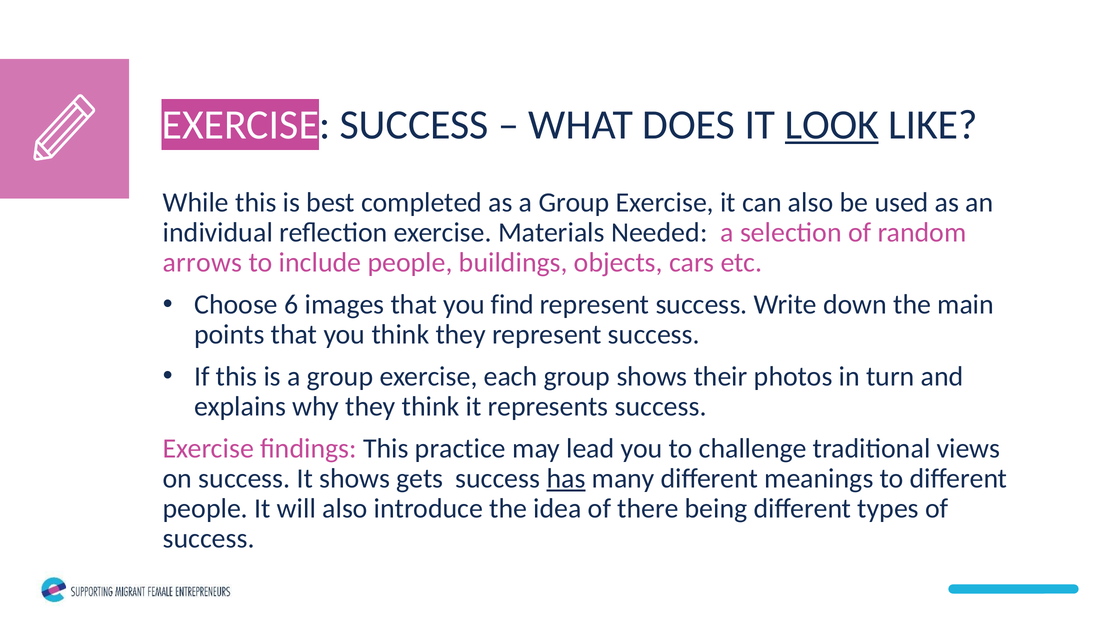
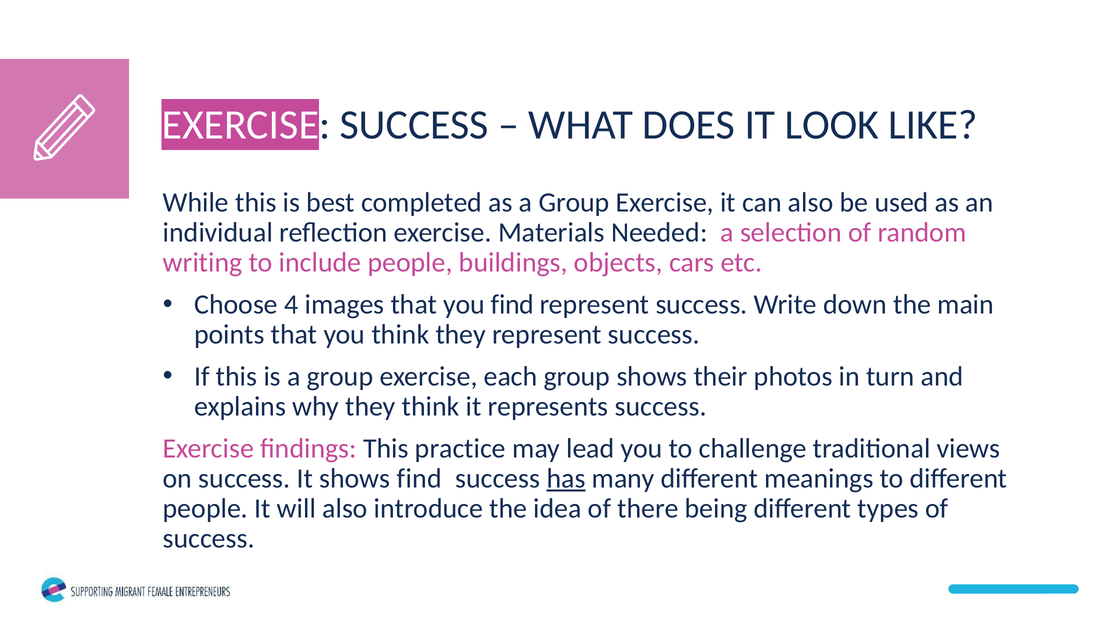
LOOK underline: present -> none (832, 125)
arrows: arrows -> writing (203, 263)
6: 6 -> 4 (291, 304)
shows gets: gets -> find (419, 478)
